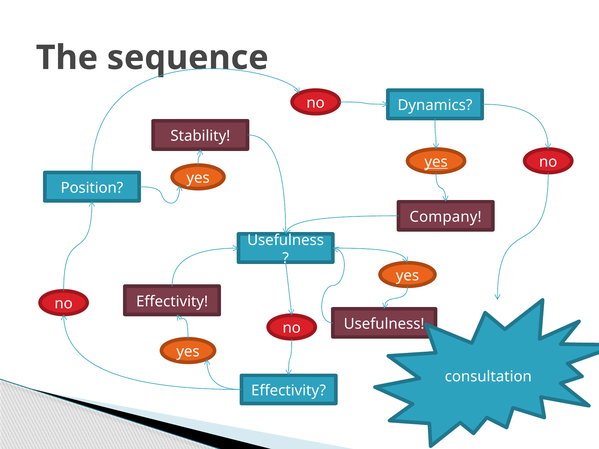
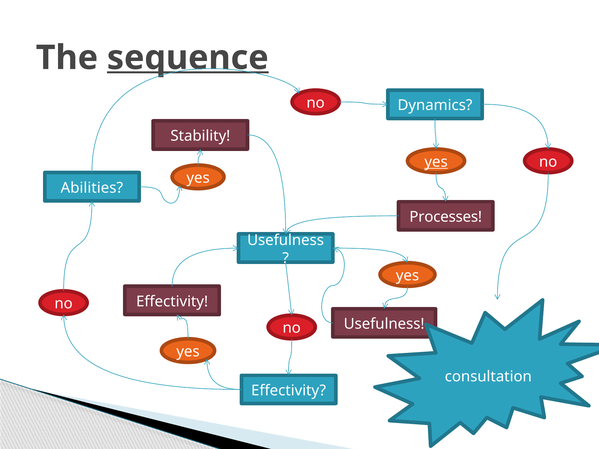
sequence underline: none -> present (188, 58)
Position: Position -> Abilities (92, 188)
Company: Company -> Processes (446, 217)
